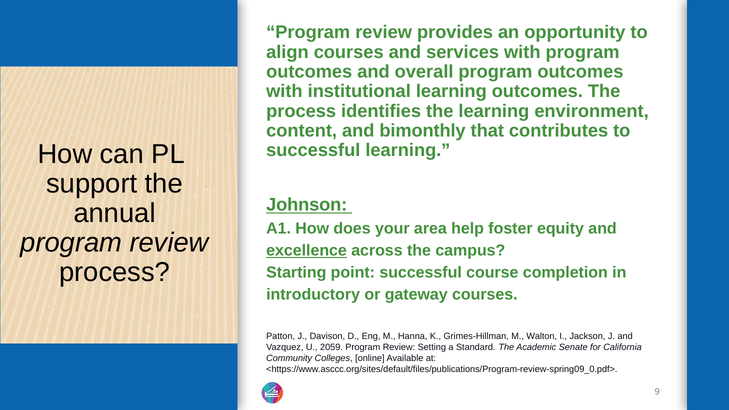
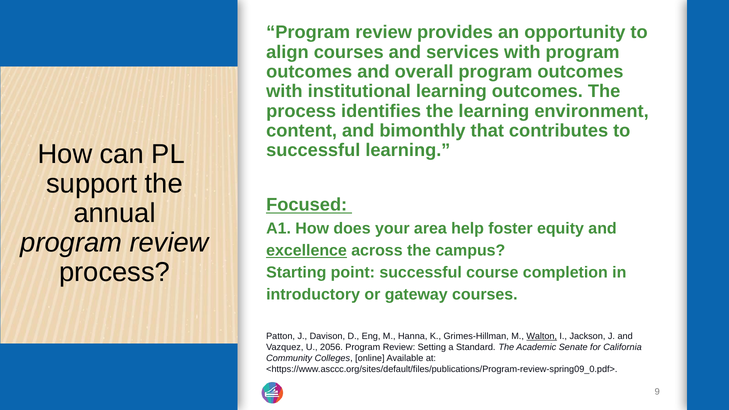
Johnson: Johnson -> Focused (307, 205)
Walton underline: none -> present (542, 336)
2059: 2059 -> 2056 (331, 347)
